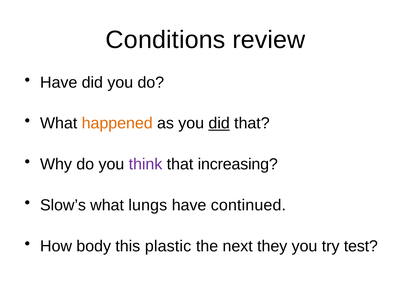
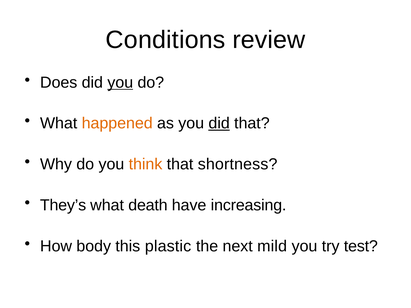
Have: Have -> Does (59, 83)
you underline: none -> present (120, 83)
think colour: purple -> orange (146, 164)
increasing: increasing -> shortness (238, 164)
Slow’s: Slow’s -> They’s (63, 205)
lungs: lungs -> death (148, 205)
continued: continued -> increasing (249, 205)
they: they -> mild (272, 246)
